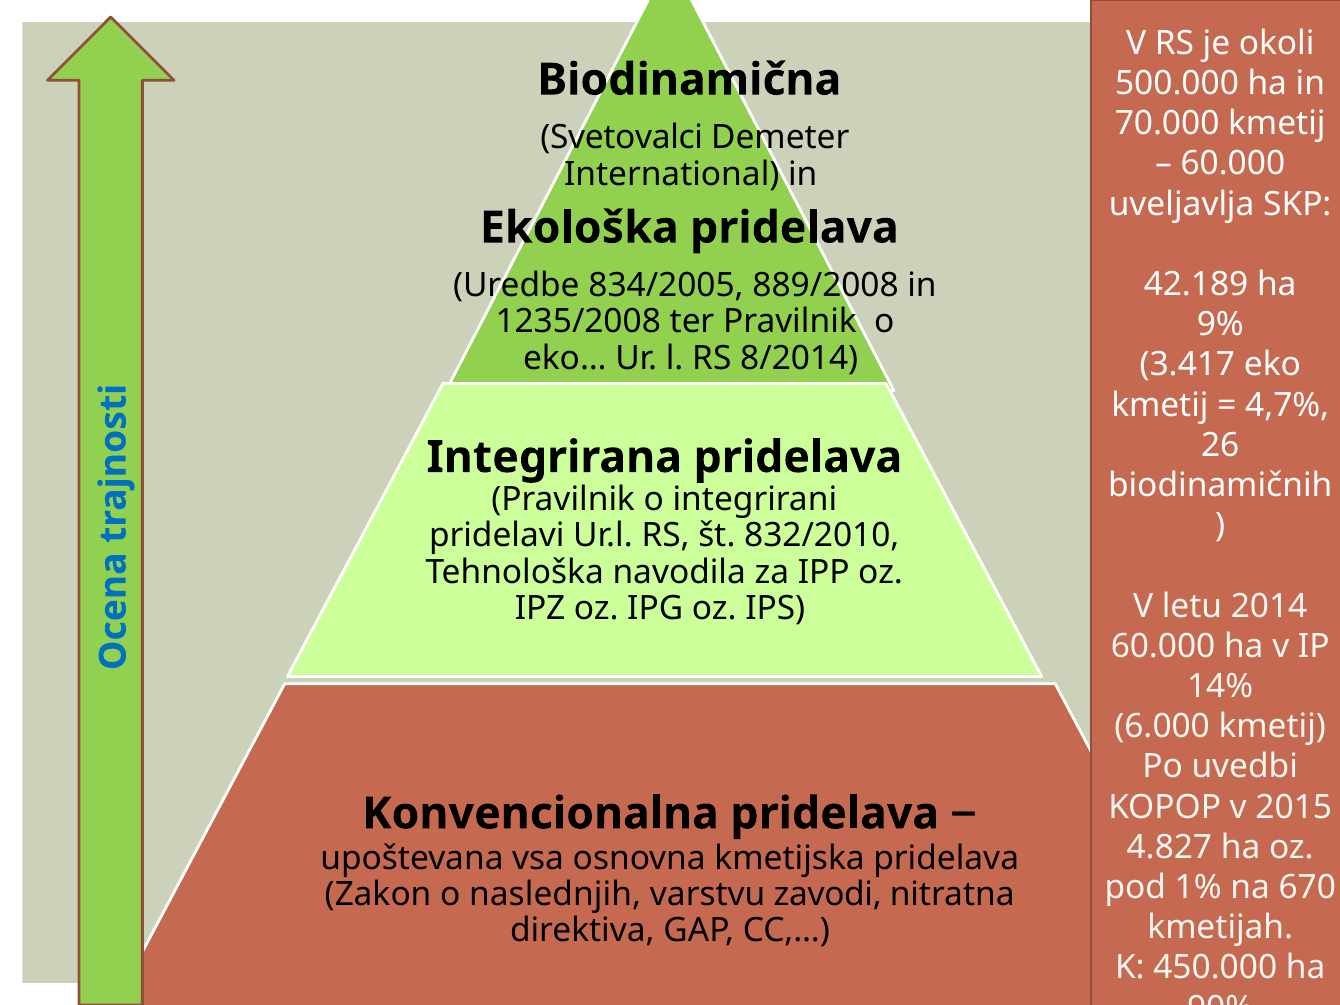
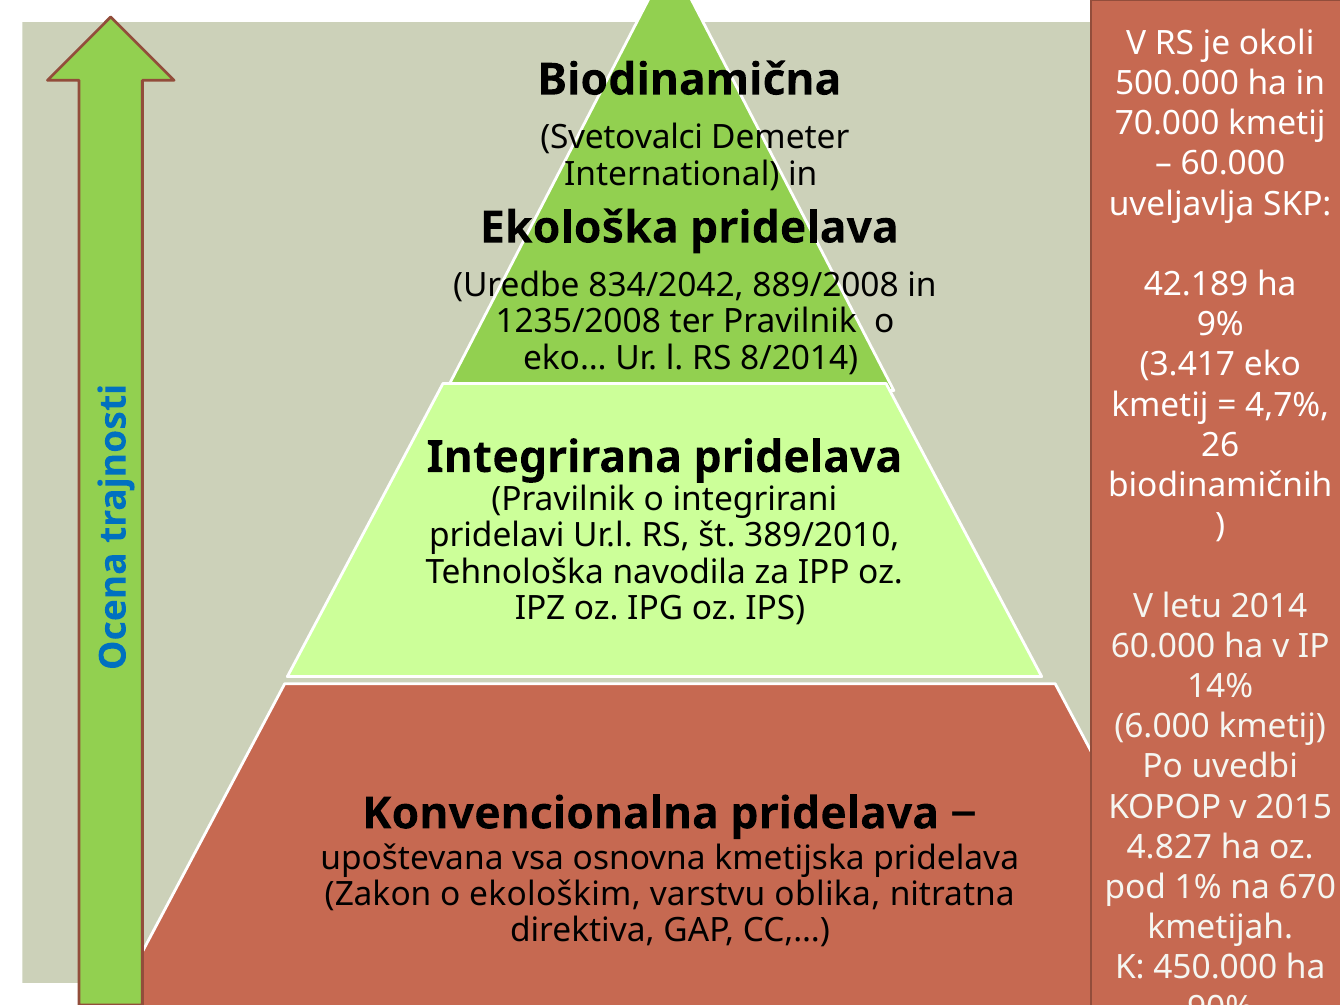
834/2005: 834/2005 -> 834/2042 (666, 286)
832/2010: 832/2010 -> 389/2010 (822, 536)
naslednjih: naslednjih -> ekološkim (555, 894)
zavodi: zavodi -> oblika (827, 894)
